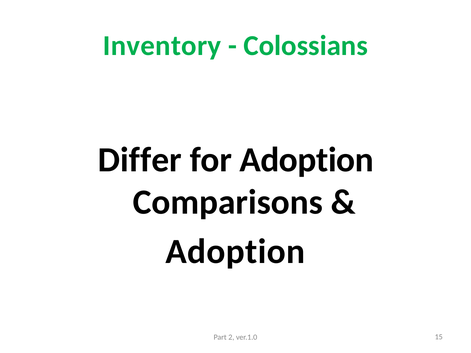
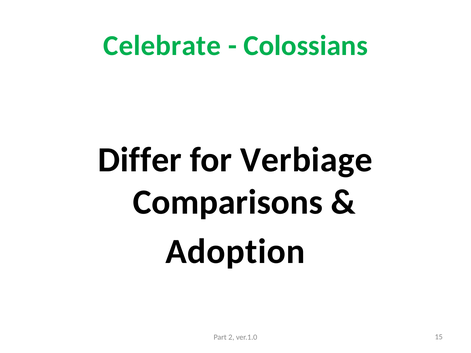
Inventory: Inventory -> Celebrate (162, 46)
for Adoption: Adoption -> Verbiage (306, 160)
